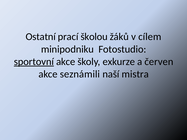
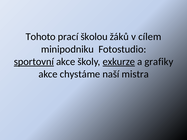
Ostatní: Ostatní -> Tohoto (41, 37)
exkurze underline: none -> present (119, 62)
červen: červen -> grafiky (159, 62)
seznámili: seznámili -> chystáme (80, 74)
